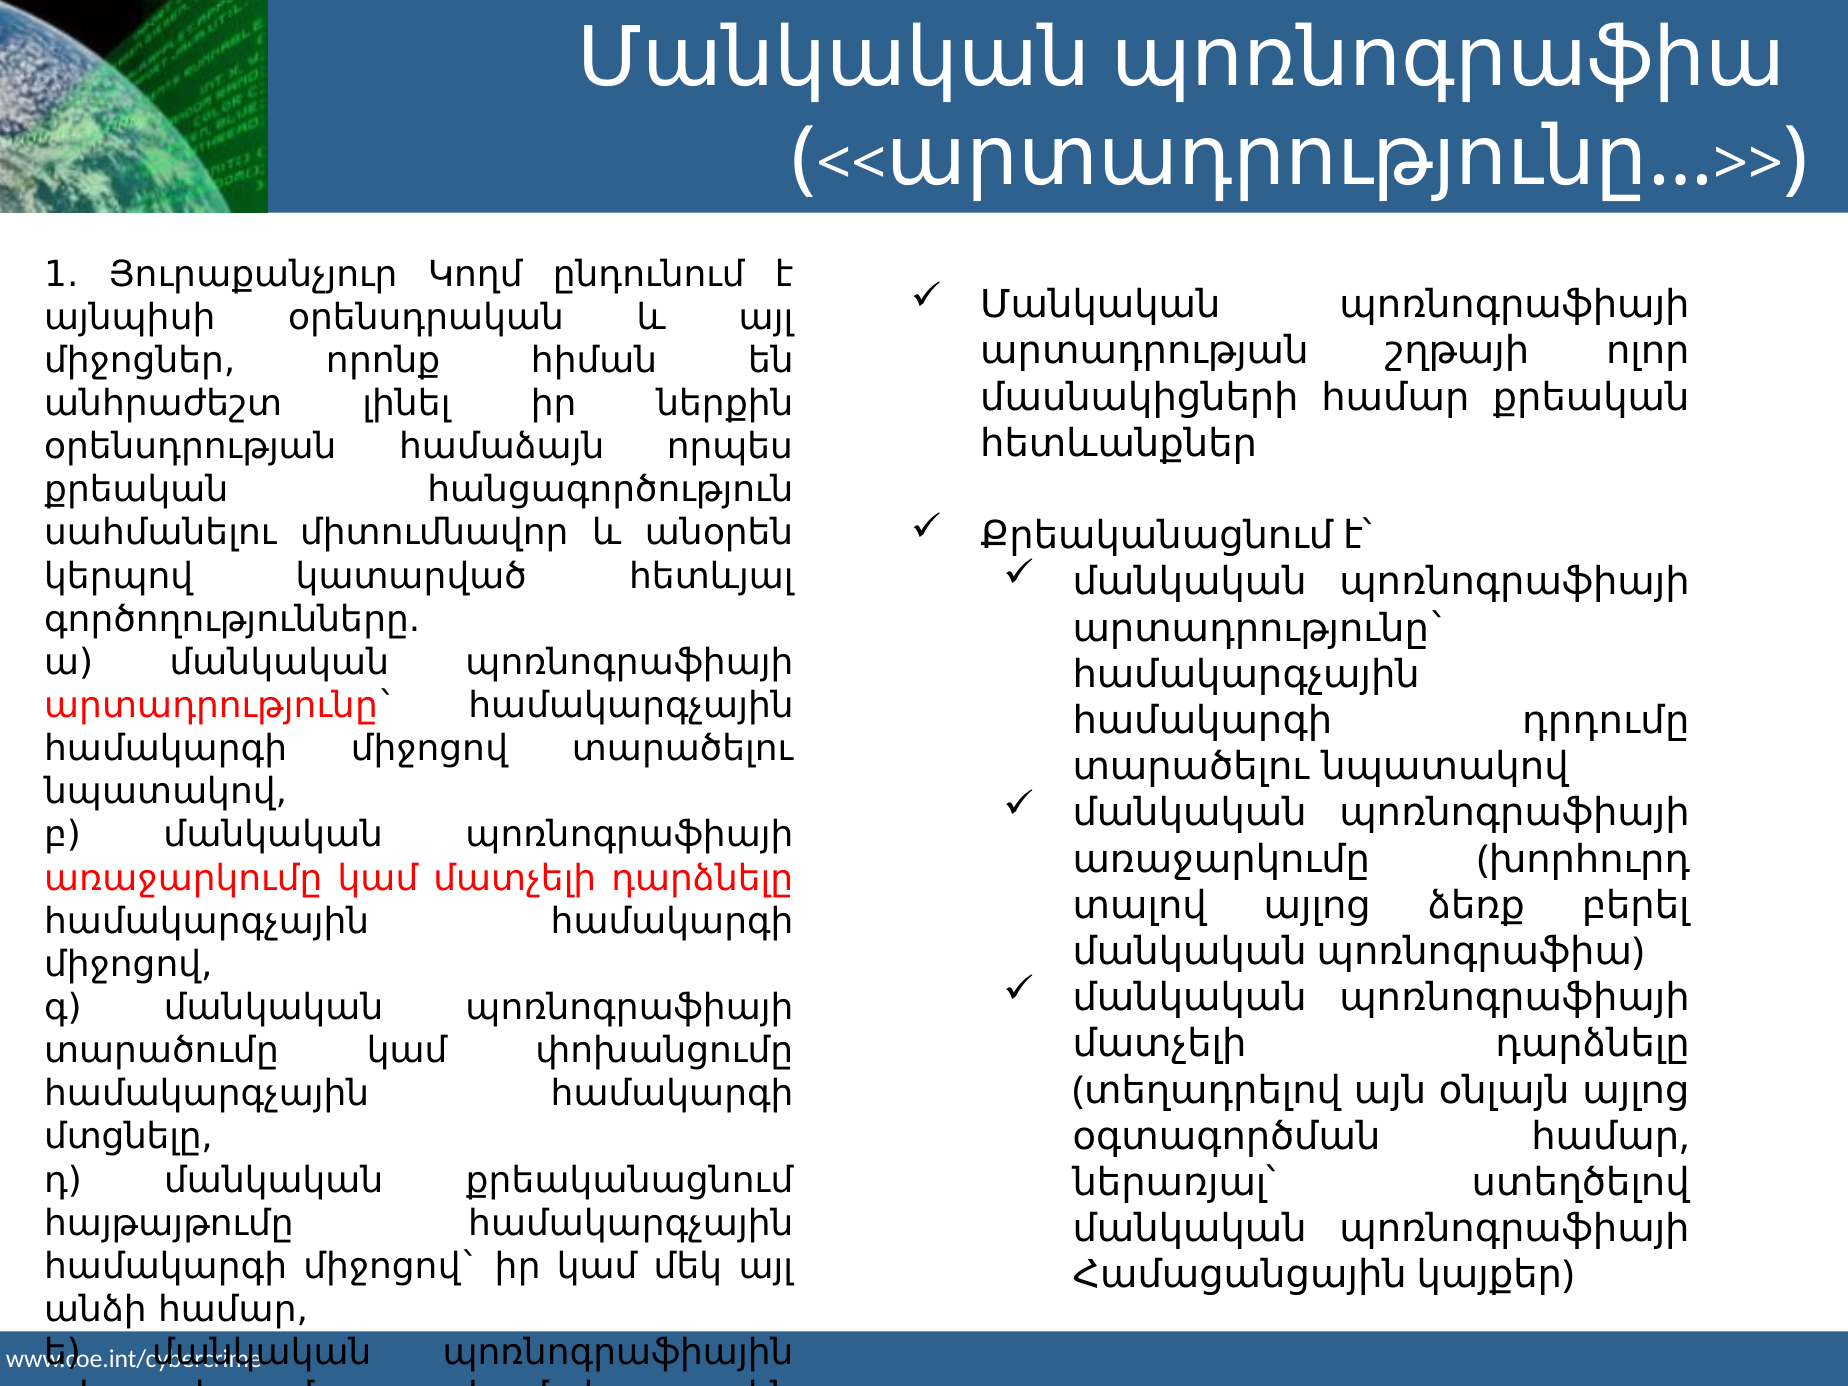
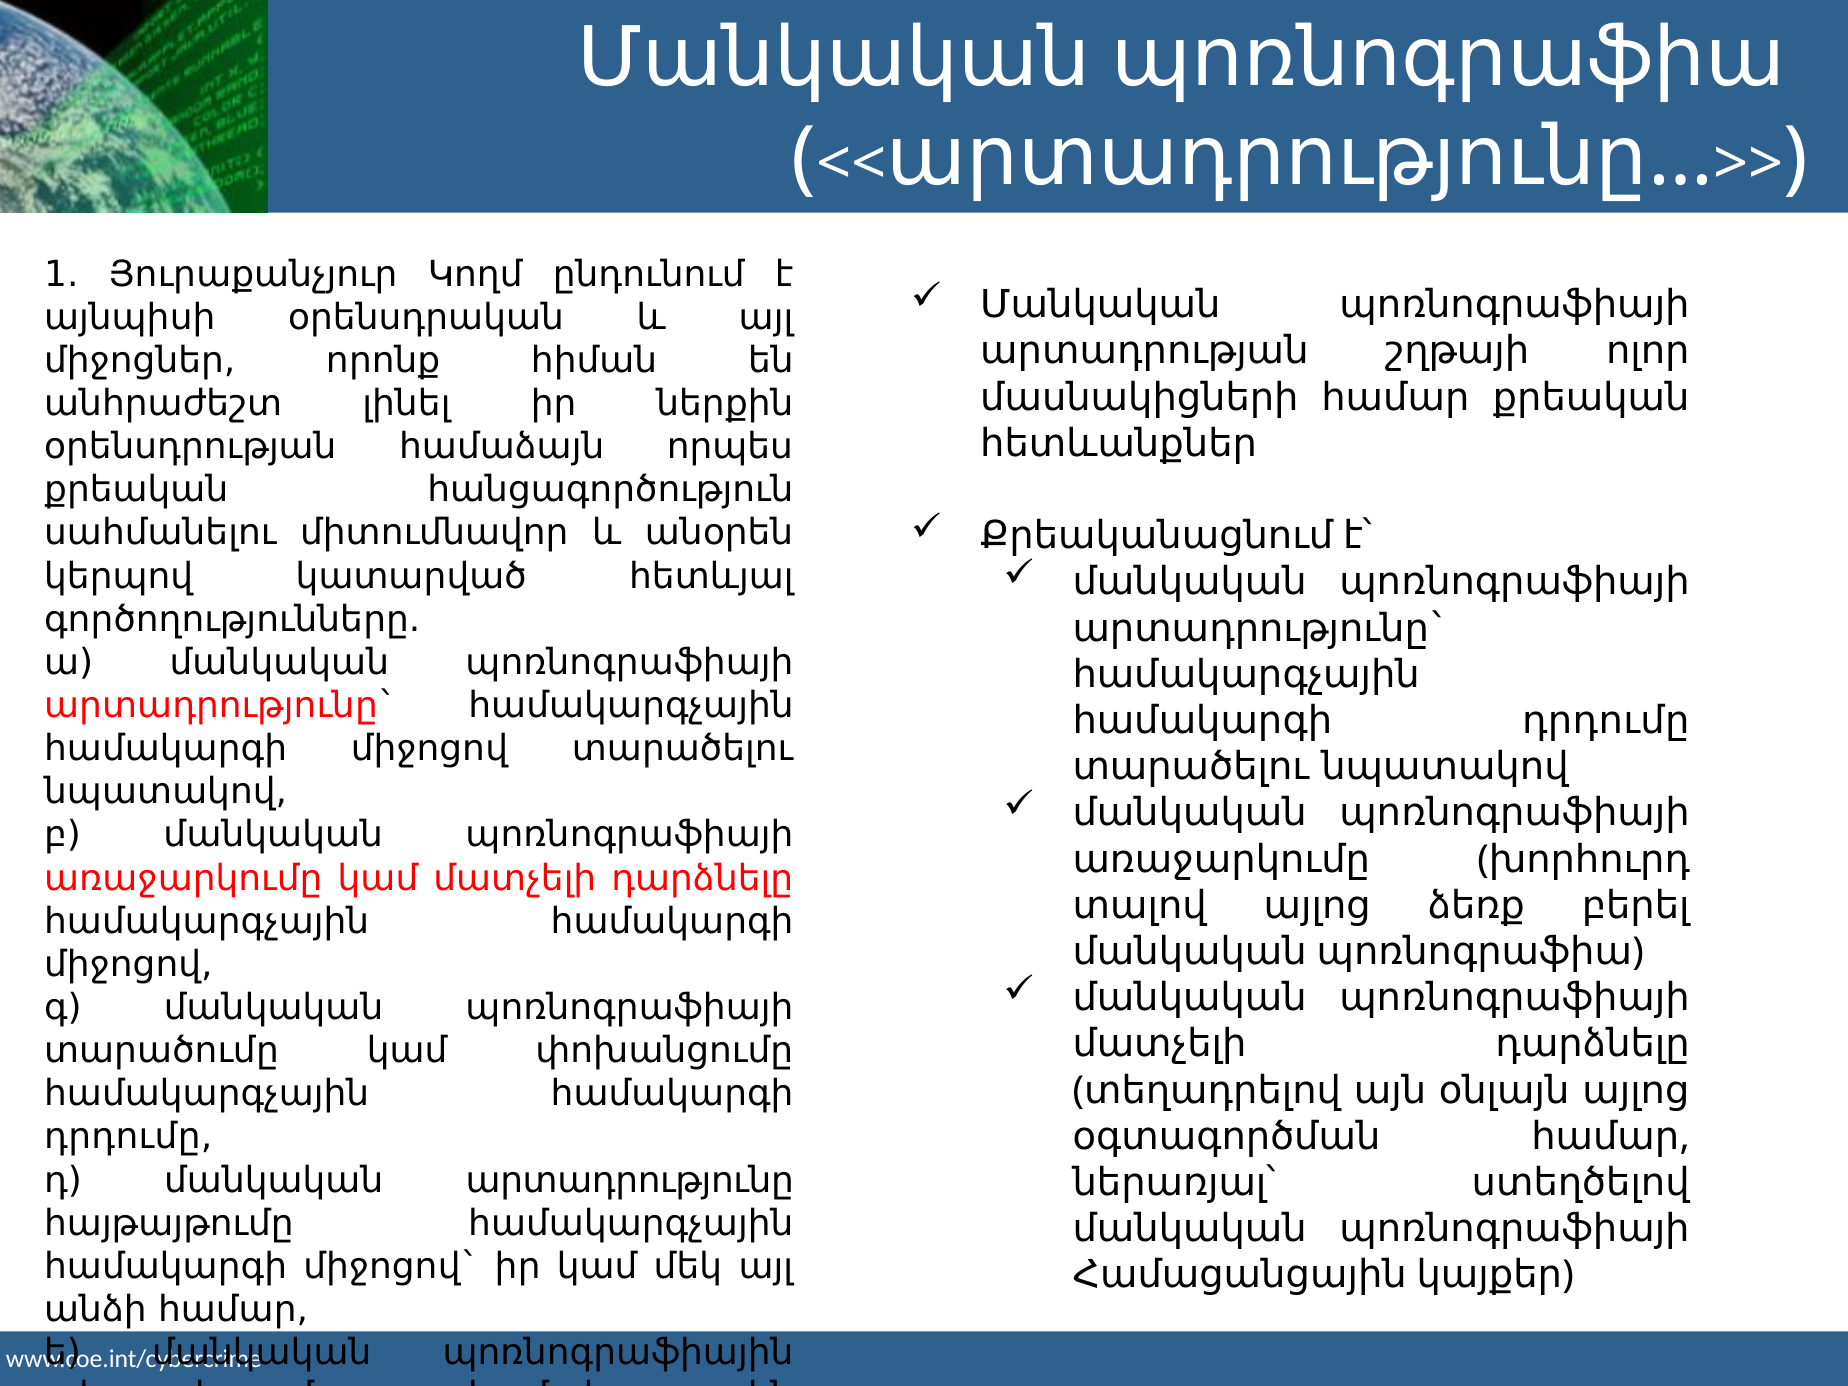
մտցնելը: մտցնելը -> դրդումը (128, 1137)
մանկական քրեականացնում: քրեականացնում -> արտադրությունը (630, 1180)
